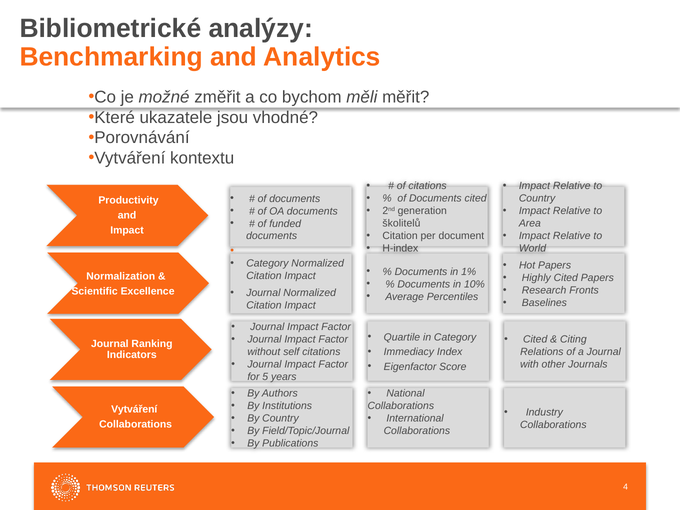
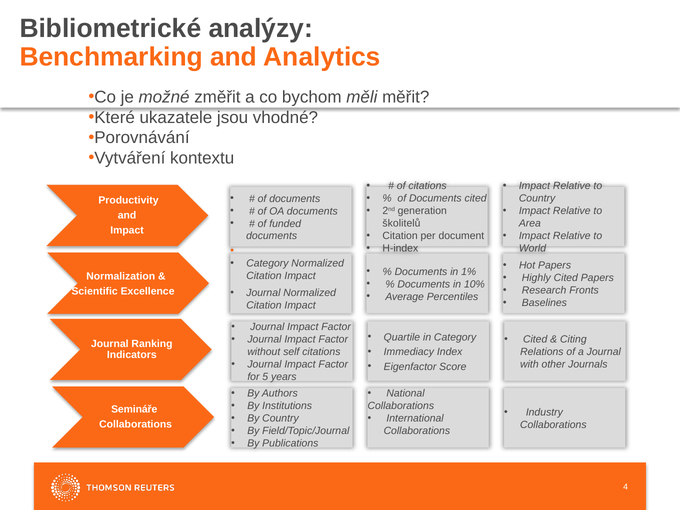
Vytváření: Vytváření -> Semináře (134, 409)
